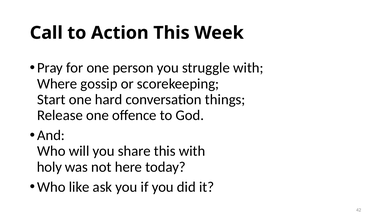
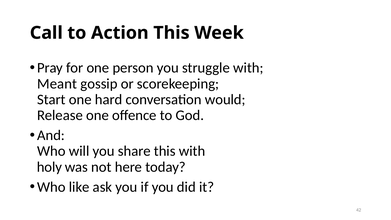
Where: Where -> Meant (57, 84)
things: things -> would (225, 100)
